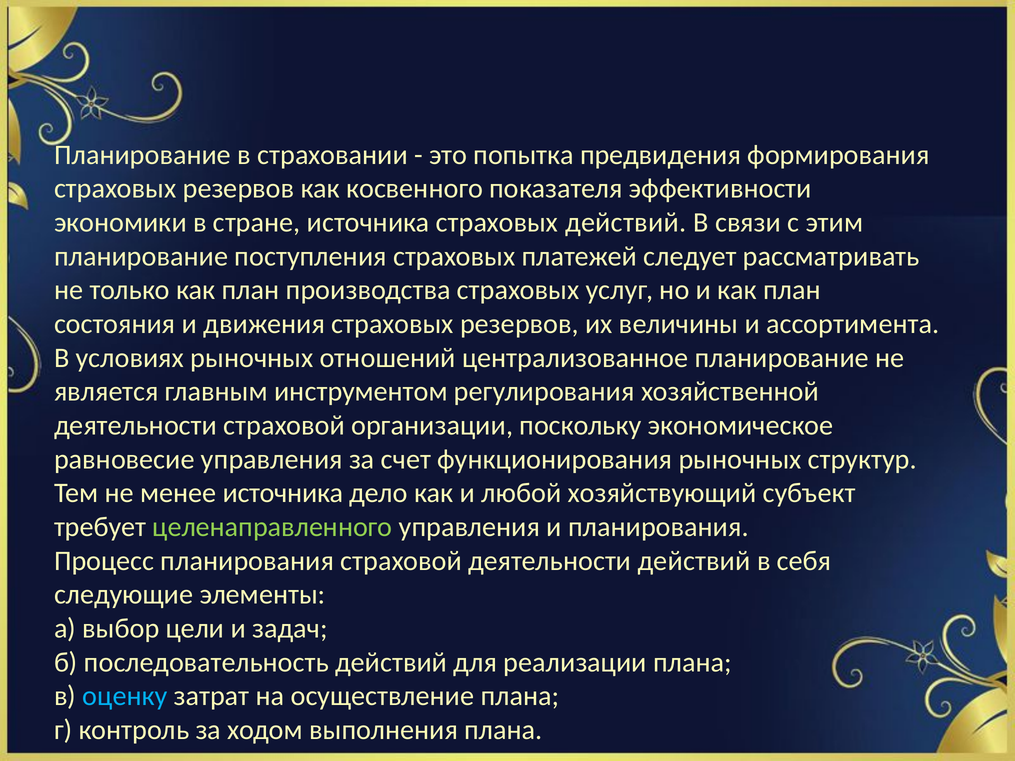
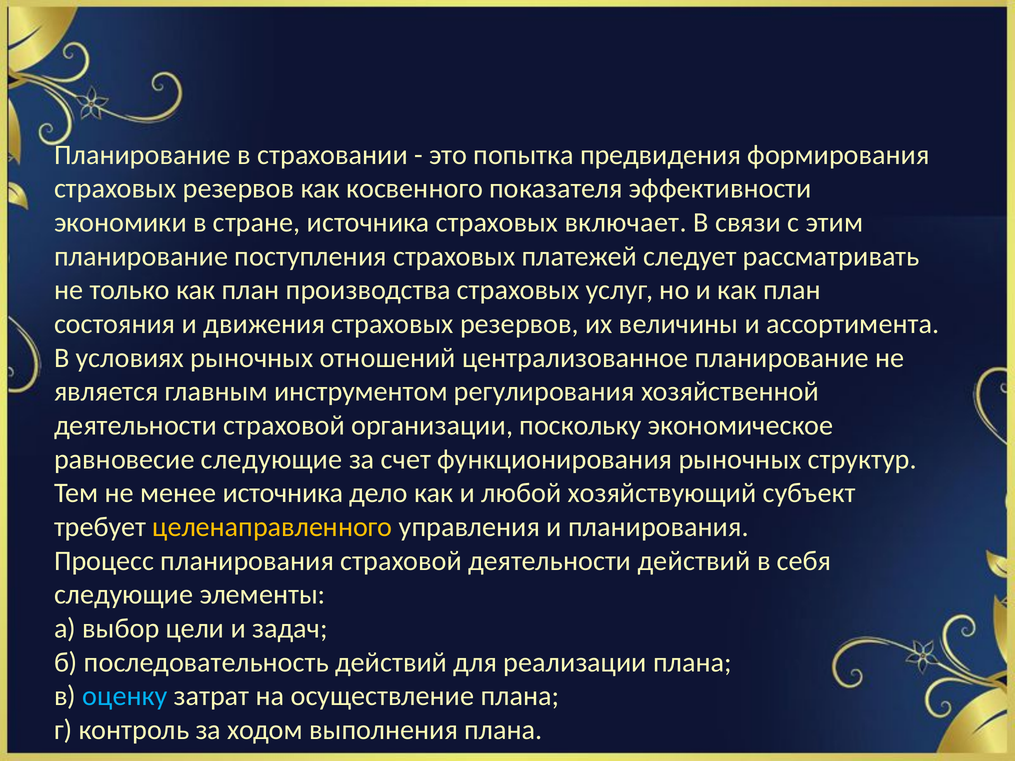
страховых действий: действий -> включает (626, 223)
равновесие управления: управления -> следующие (272, 459)
целенаправленного colour: light green -> yellow (272, 527)
